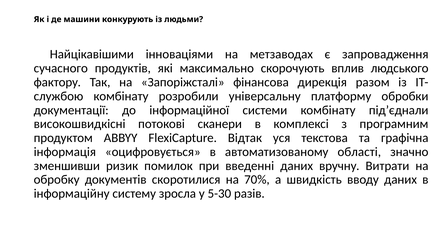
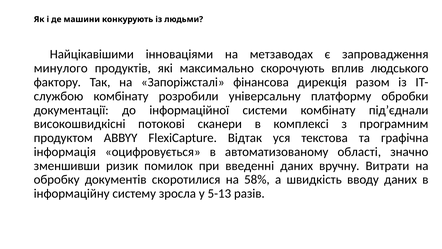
сучасного: сучасного -> минулого (61, 68)
70%: 70% -> 58% (257, 179)
5-30: 5-30 -> 5-13 (219, 193)
